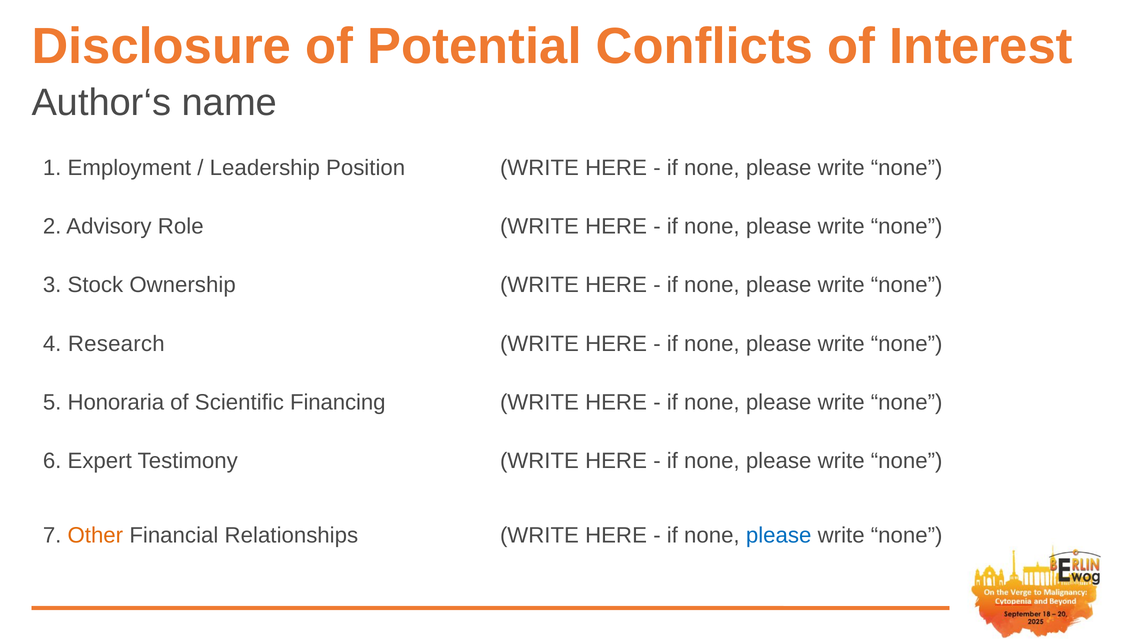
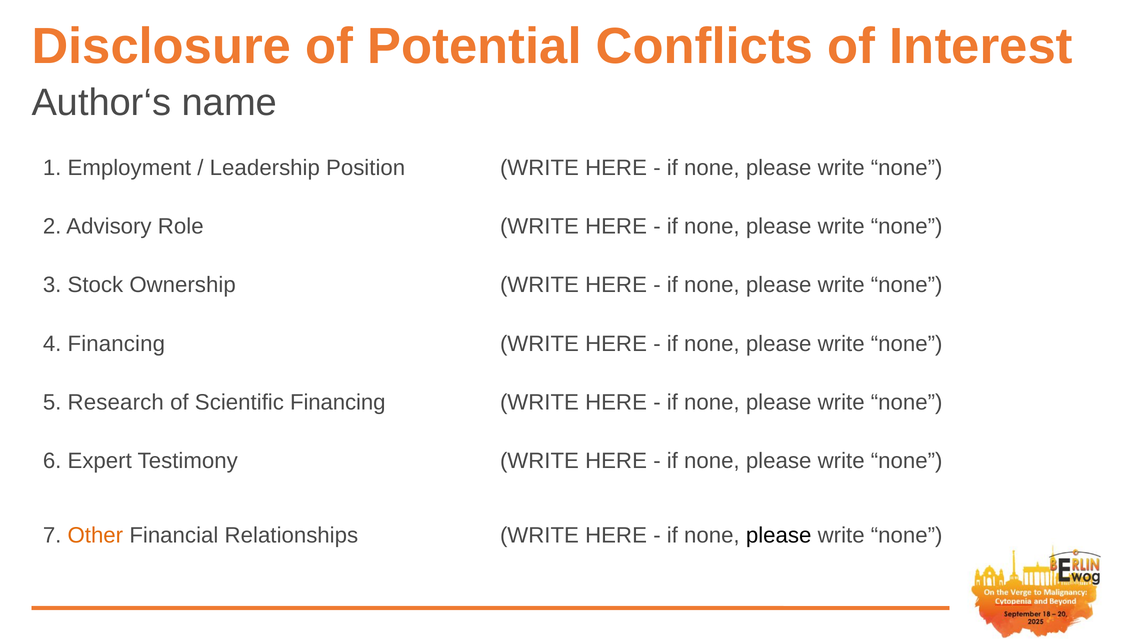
4 Research: Research -> Financing (116, 344)
Honoraria: Honoraria -> Research (116, 402)
please colour: blue -> black (779, 535)
